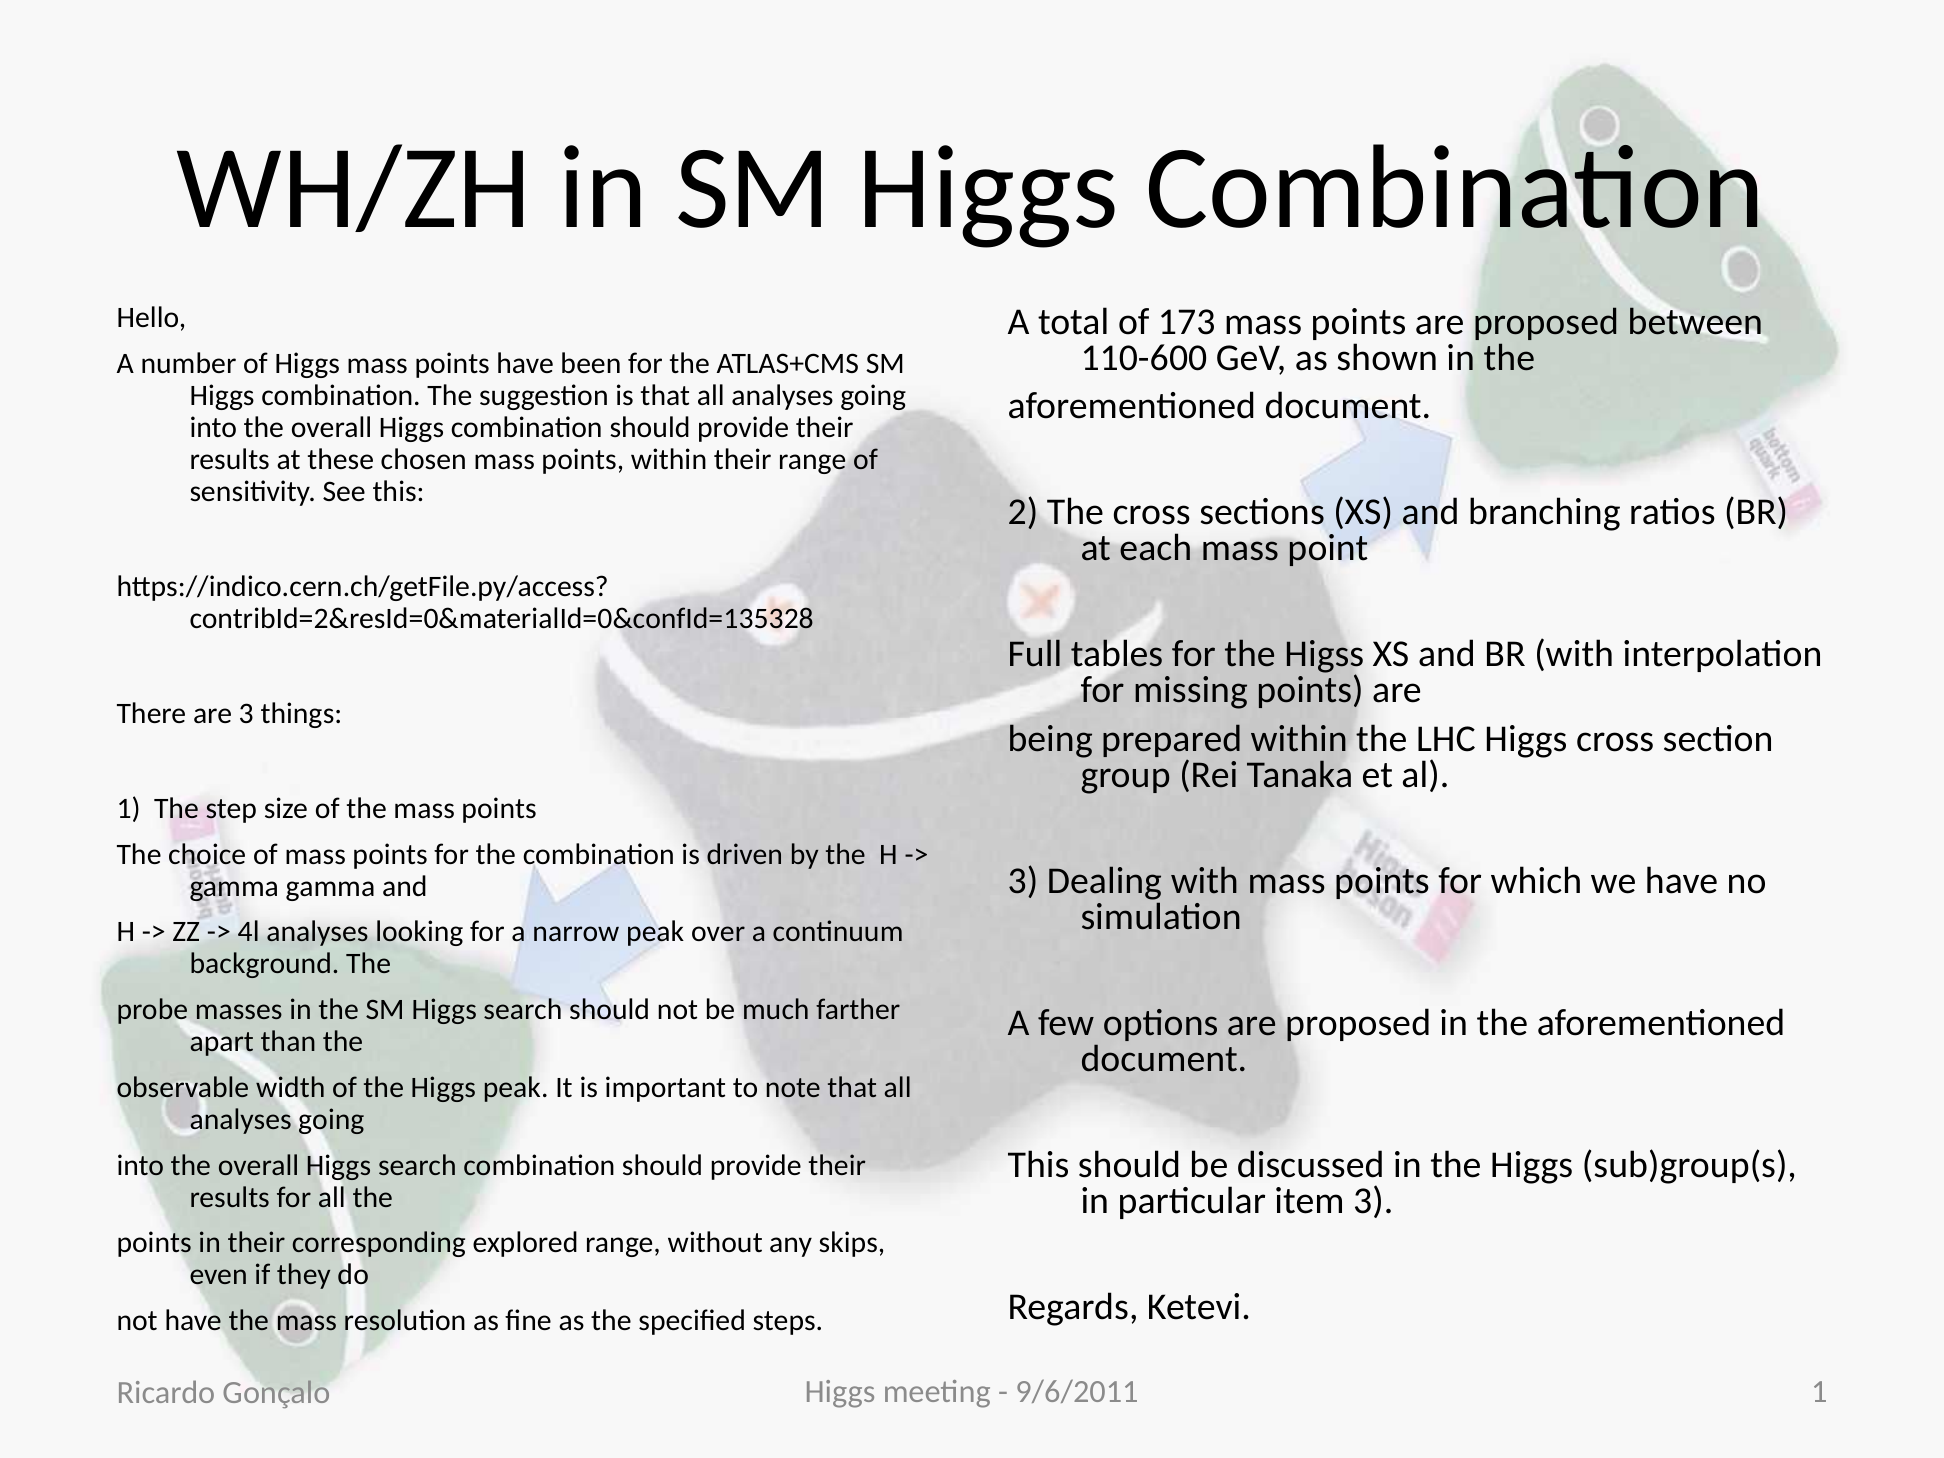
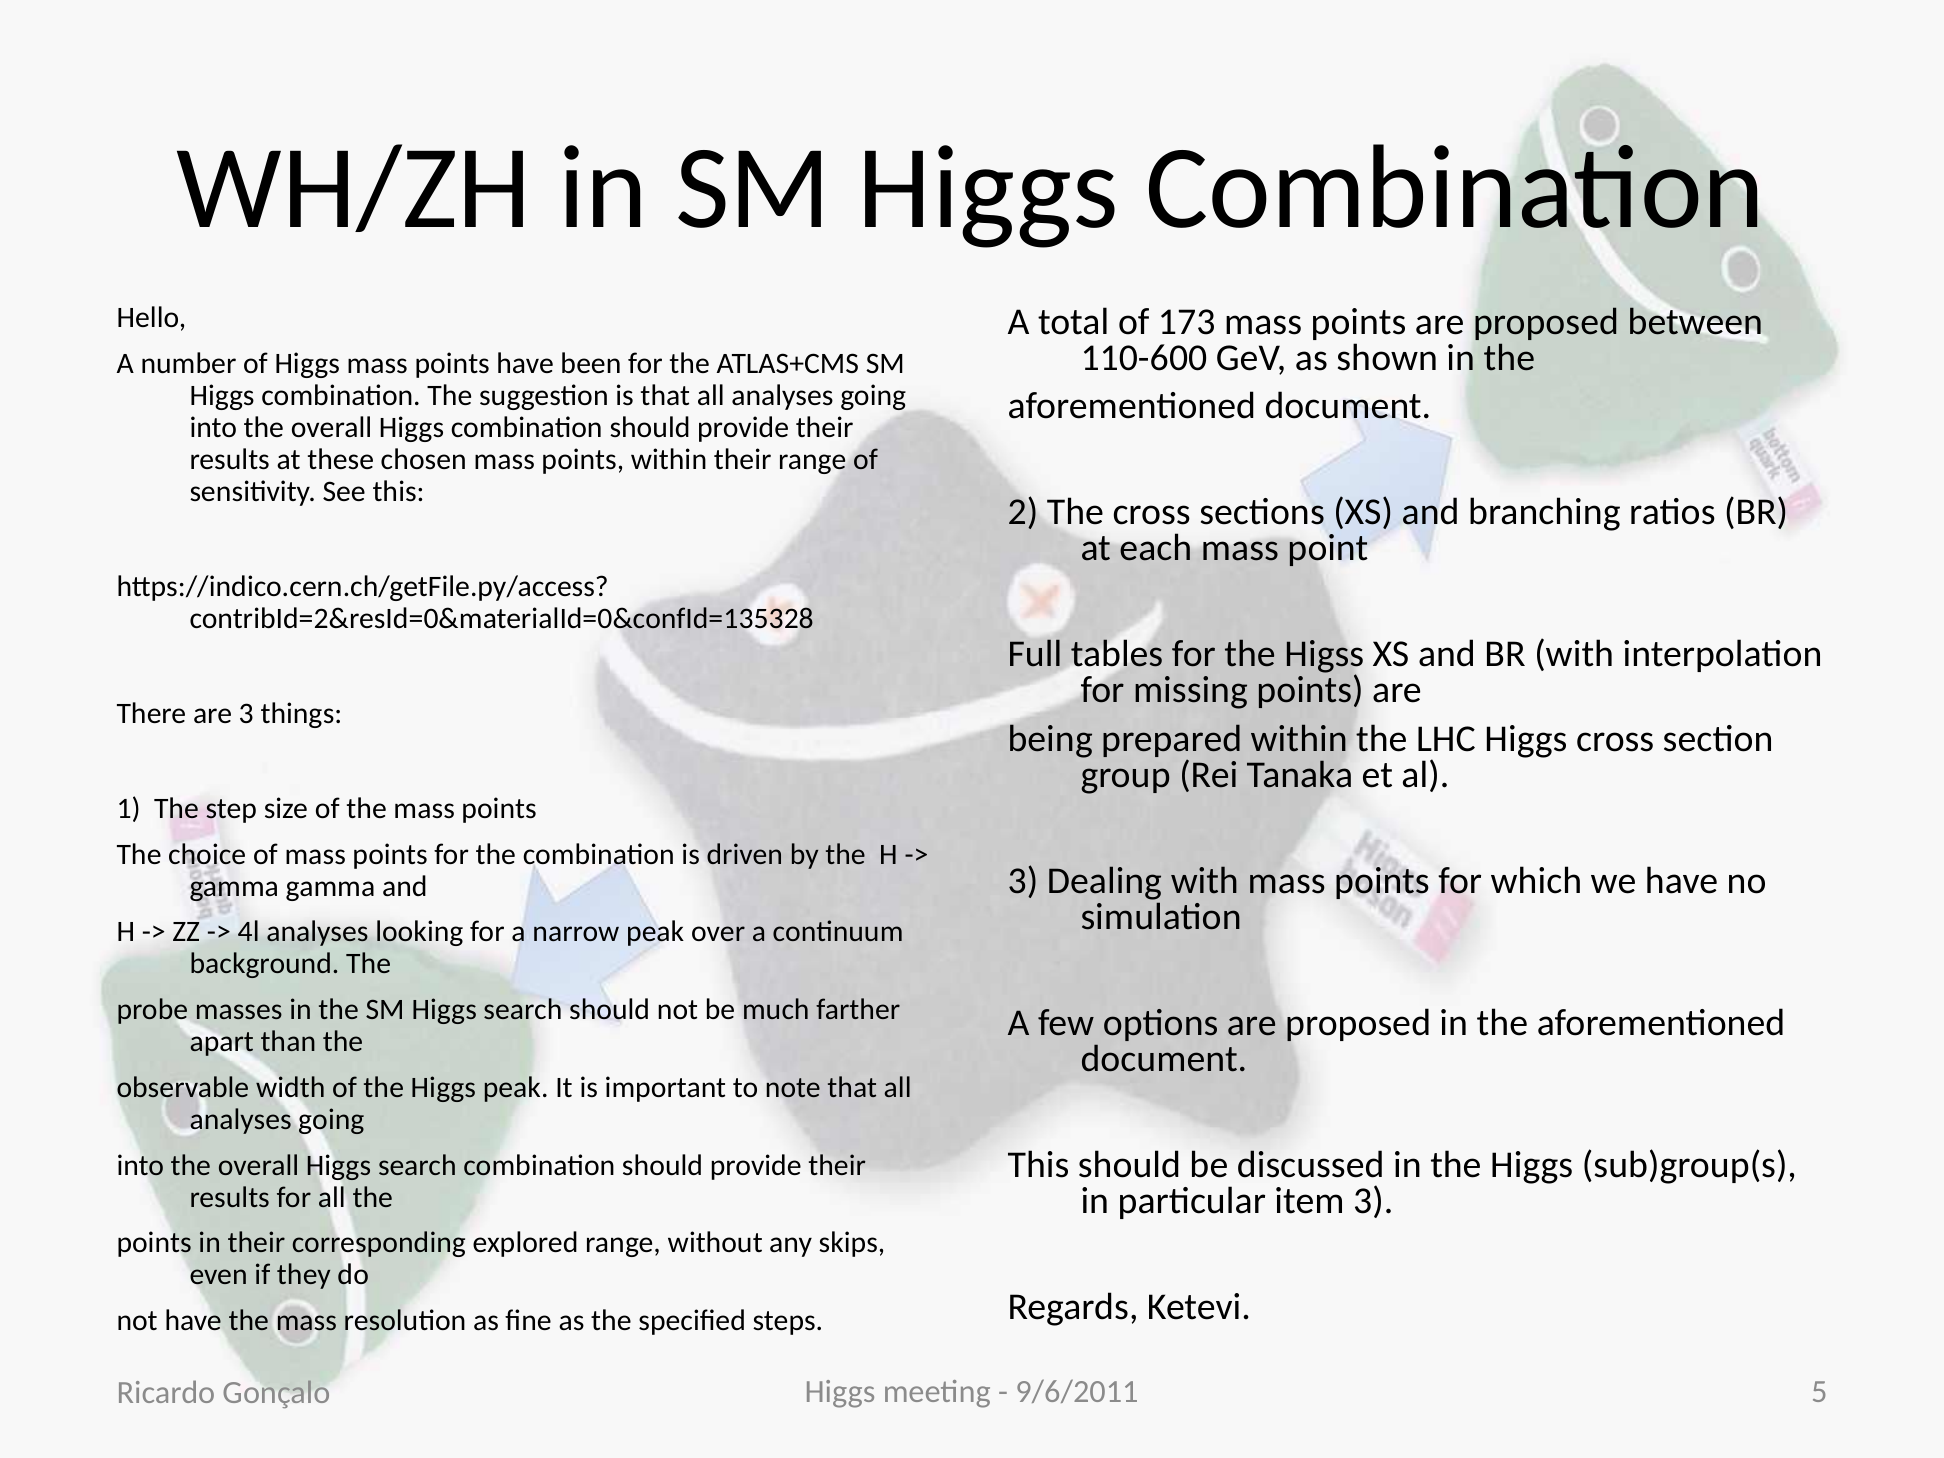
9/6/2011 1: 1 -> 5 (1819, 1392)
